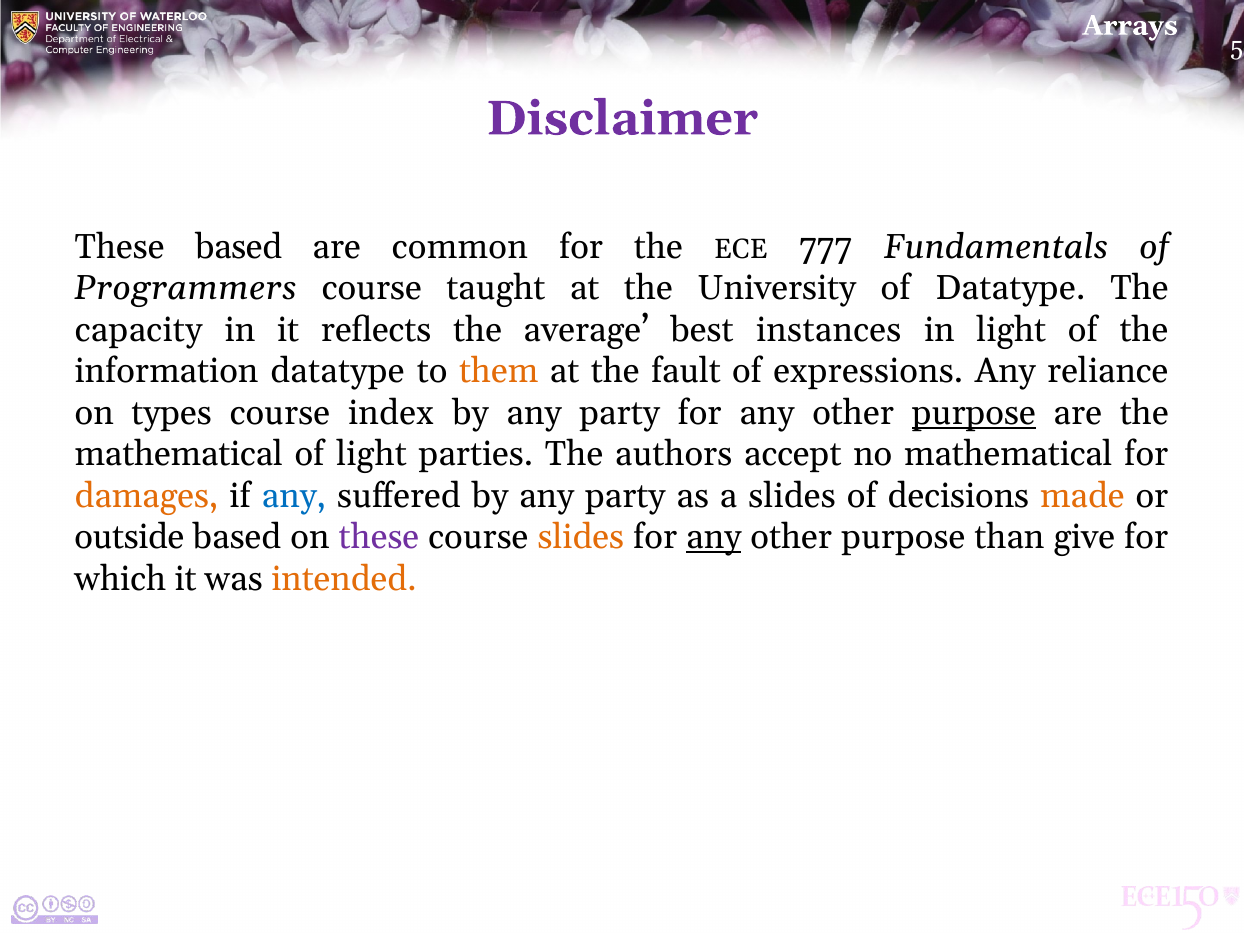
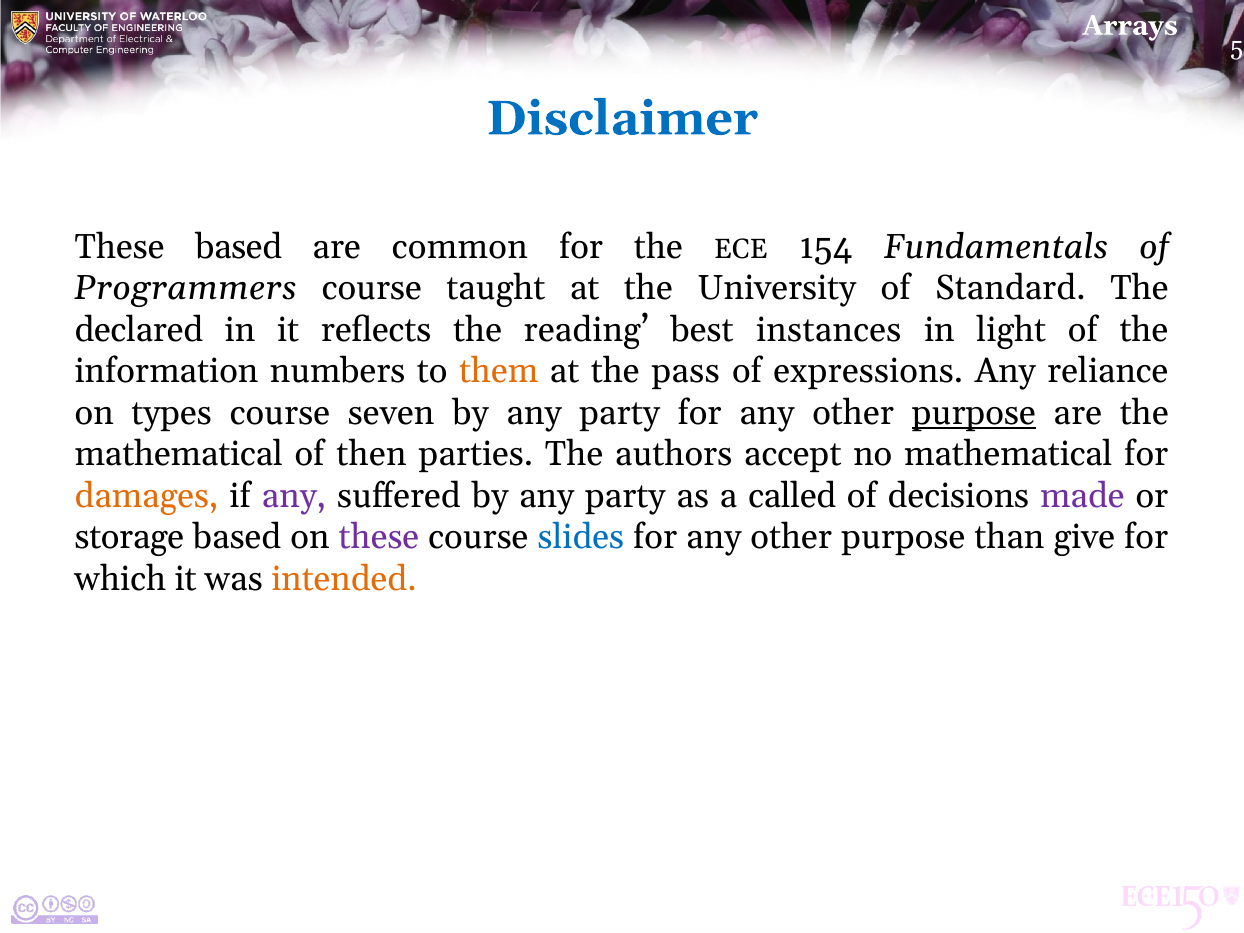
Disclaimer colour: purple -> blue (622, 118)
777: 777 -> 154 (826, 247)
of Datatype: Datatype -> Standard (1011, 289)
capacity: capacity -> declared (139, 330)
average: average -> reading (586, 330)
information datatype: datatype -> numbers (338, 372)
fault: fault -> pass (686, 372)
index: index -> seven (391, 413)
of light: light -> then (371, 455)
any colour: blue -> purple (294, 496)
a slides: slides -> called (792, 496)
made colour: orange -> purple (1082, 496)
outside: outside -> storage (129, 537)
slides colour: orange -> blue (581, 537)
any underline: present -> none (714, 537)
